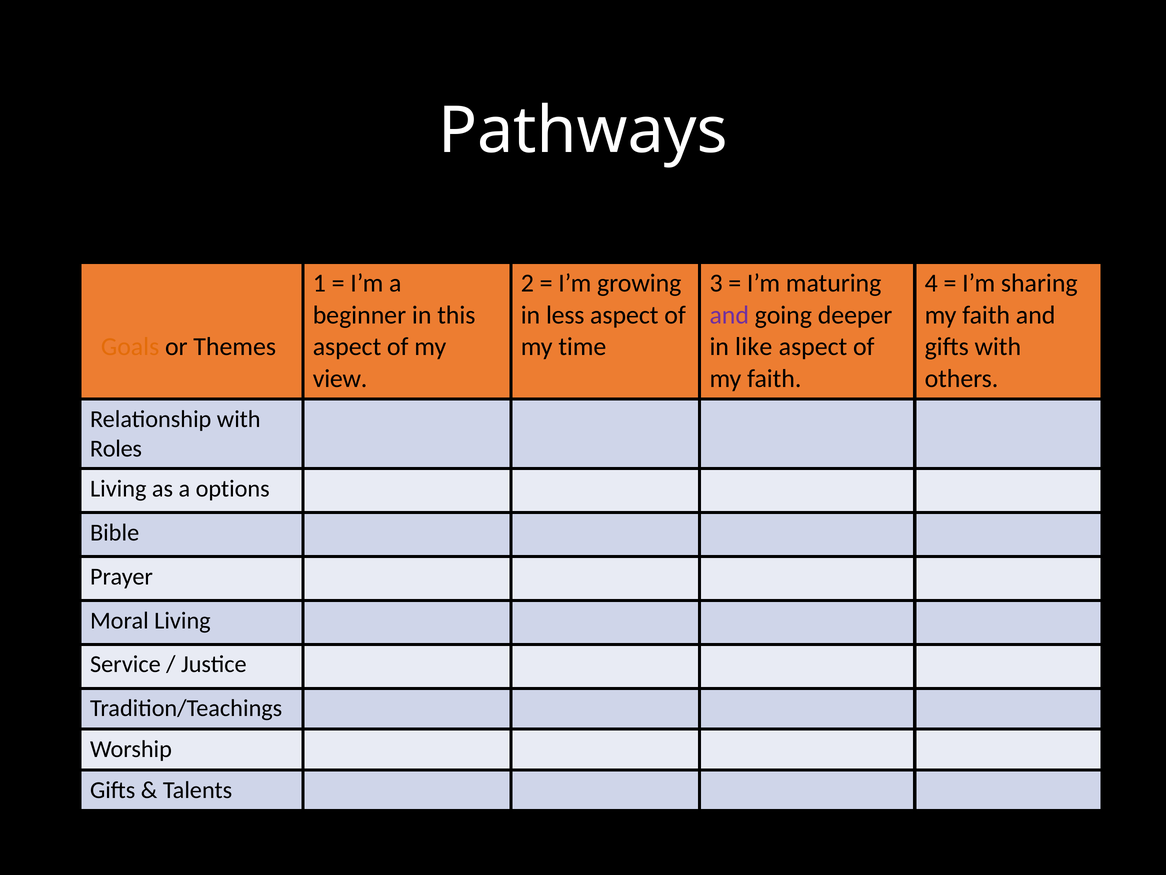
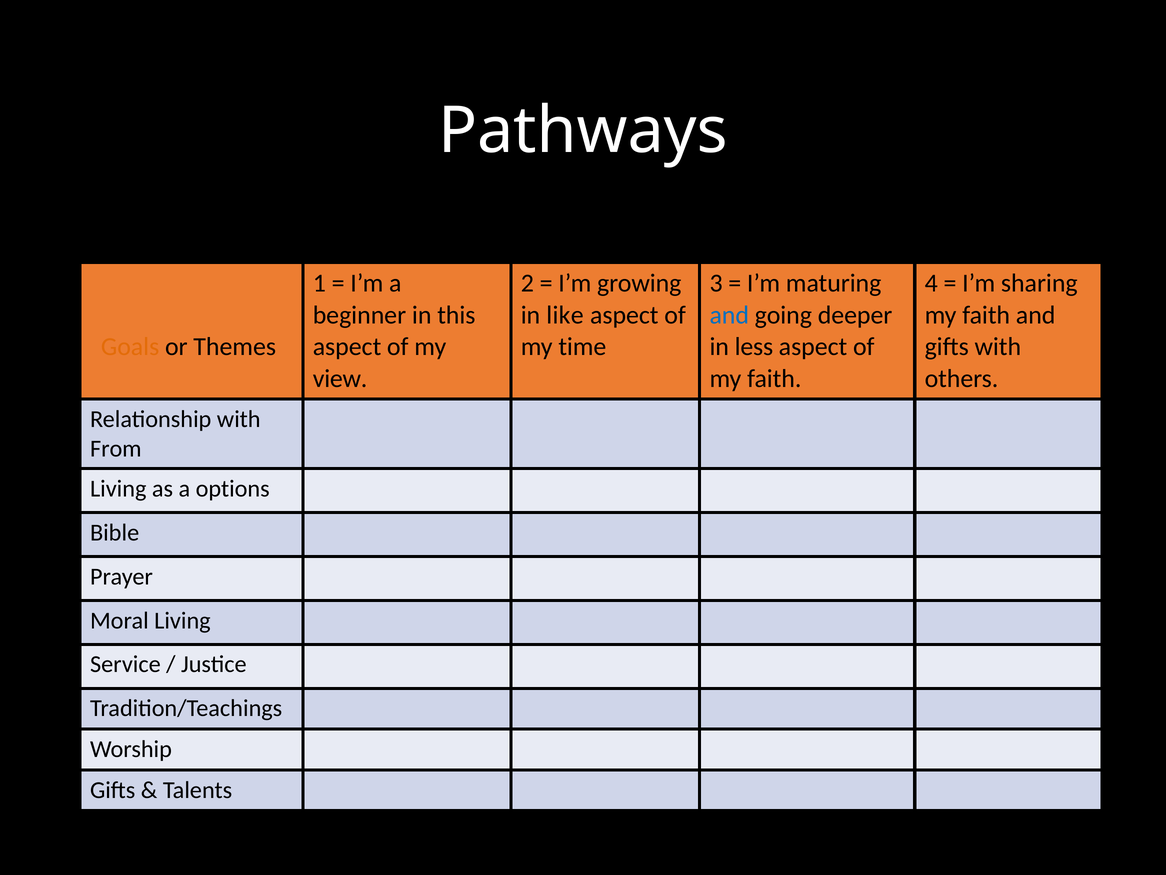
less: less -> like (565, 315)
and colour: purple -> blue (729, 315)
like: like -> less (754, 347)
Roles: Roles -> From (116, 449)
